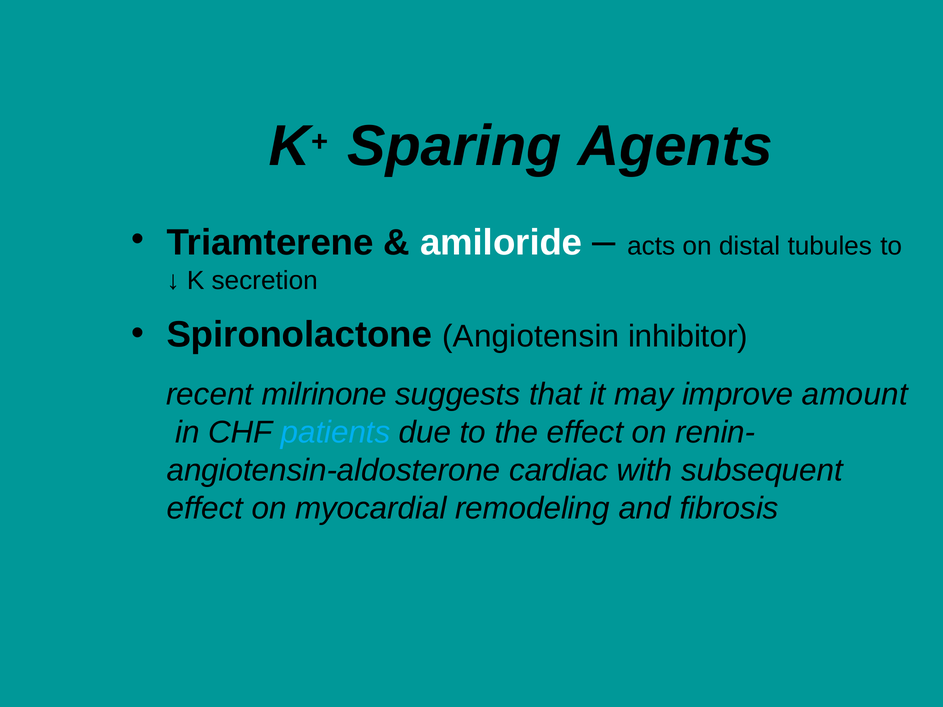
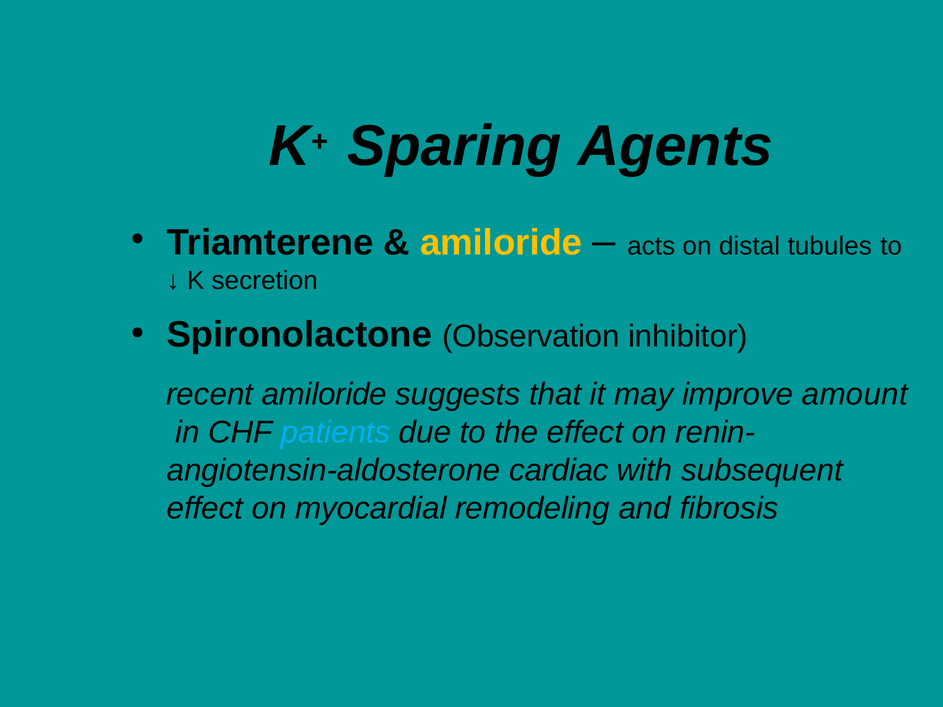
amiloride colour: white -> yellow (501, 243)
Angiotensin: Angiotensin -> Observation (531, 337)
recent milrinone: milrinone -> amiloride (324, 394)
